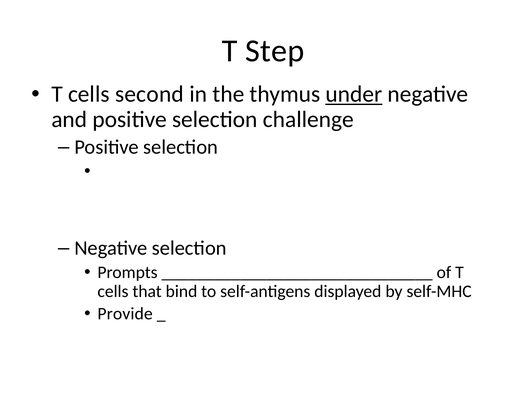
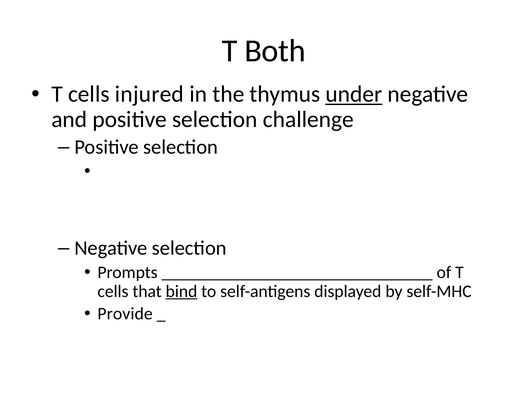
Step: Step -> Both (275, 51)
second: second -> injured (149, 94)
bind underline: none -> present (181, 291)
